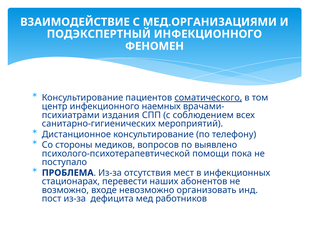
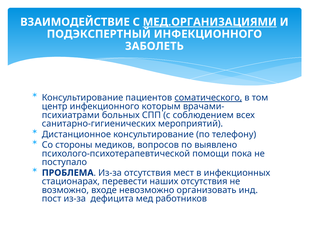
МЕД.ОРГАНИЗАЦИЯМИ underline: none -> present (210, 22)
ФЕНОМЕН: ФЕНОМЕН -> ЗАБОЛЕТЬ (154, 46)
наемных: наемных -> которым (161, 106)
издания: издания -> больных (121, 115)
наших абонентов: абонентов -> отсутствия (204, 181)
